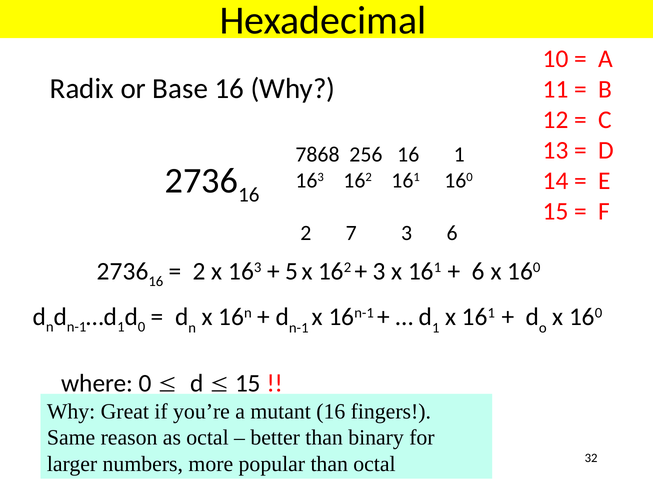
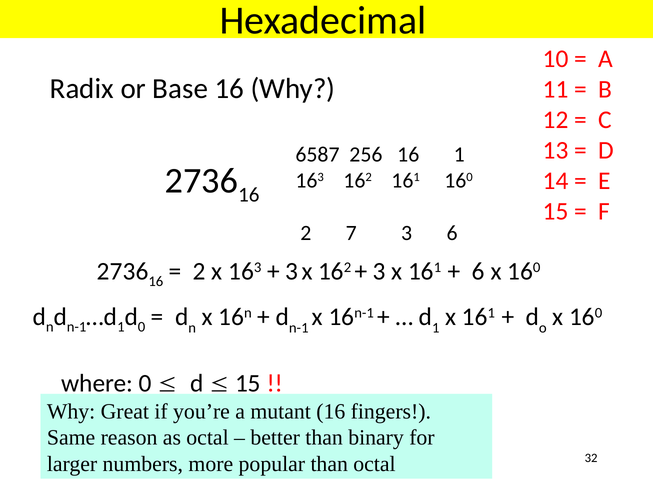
7868: 7868 -> 6587 (317, 154)
5: 5 -> 3 (292, 271)
